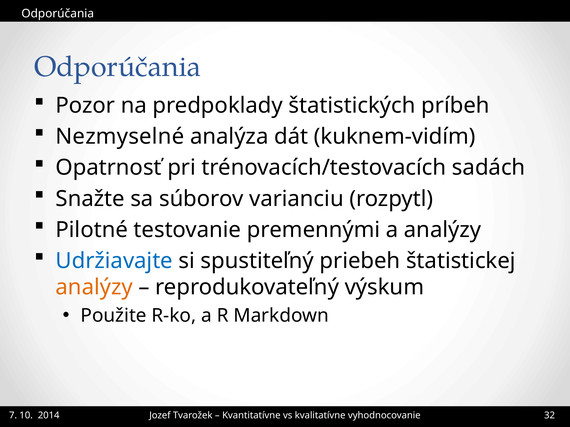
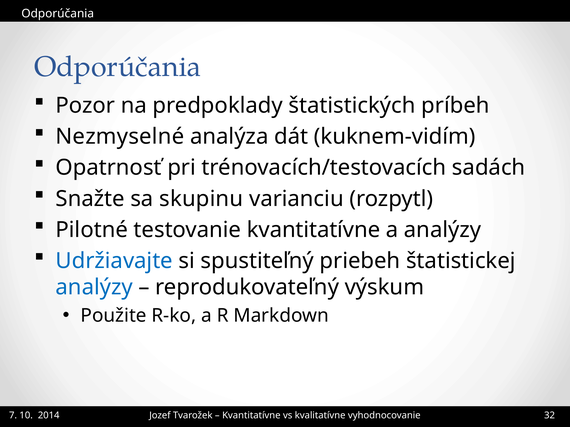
súborov: súborov -> skupinu (201, 199)
testovanie premennými: premennými -> kvantitatívne (314, 230)
analýzy colour: orange -> blue (94, 288)
